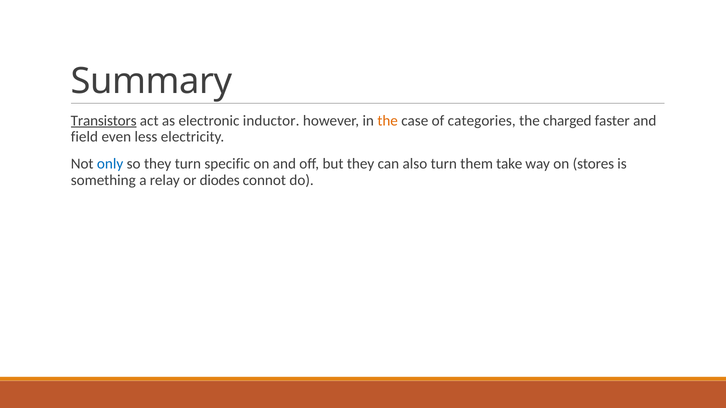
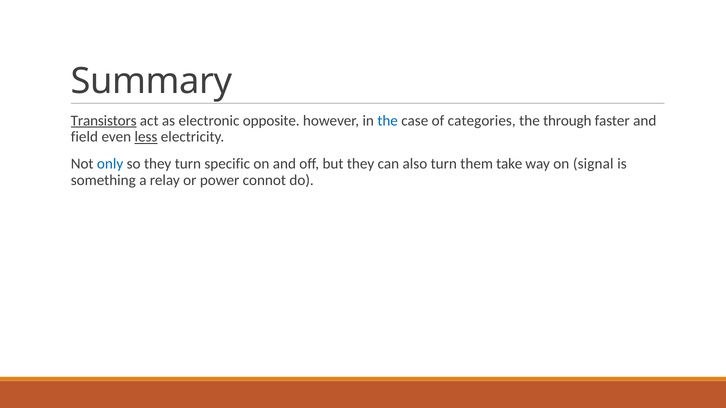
inductor: inductor -> opposite (271, 121)
the colour: orange -> blue (388, 121)
charged: charged -> through (567, 121)
less underline: none -> present (146, 137)
stores: stores -> signal (593, 164)
diodes: diodes -> power (220, 180)
